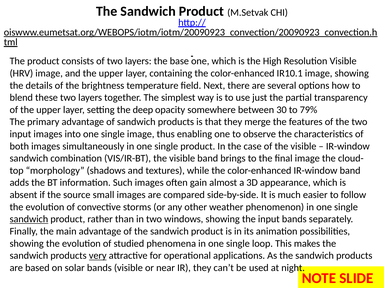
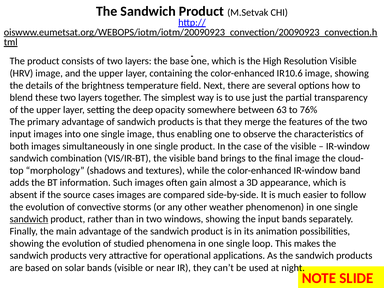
IR10.1: IR10.1 -> IR10.6 (290, 73)
30: 30 -> 63 (282, 110)
79%: 79% -> 76% (309, 110)
small: small -> cases (104, 195)
very underline: present -> none (98, 256)
